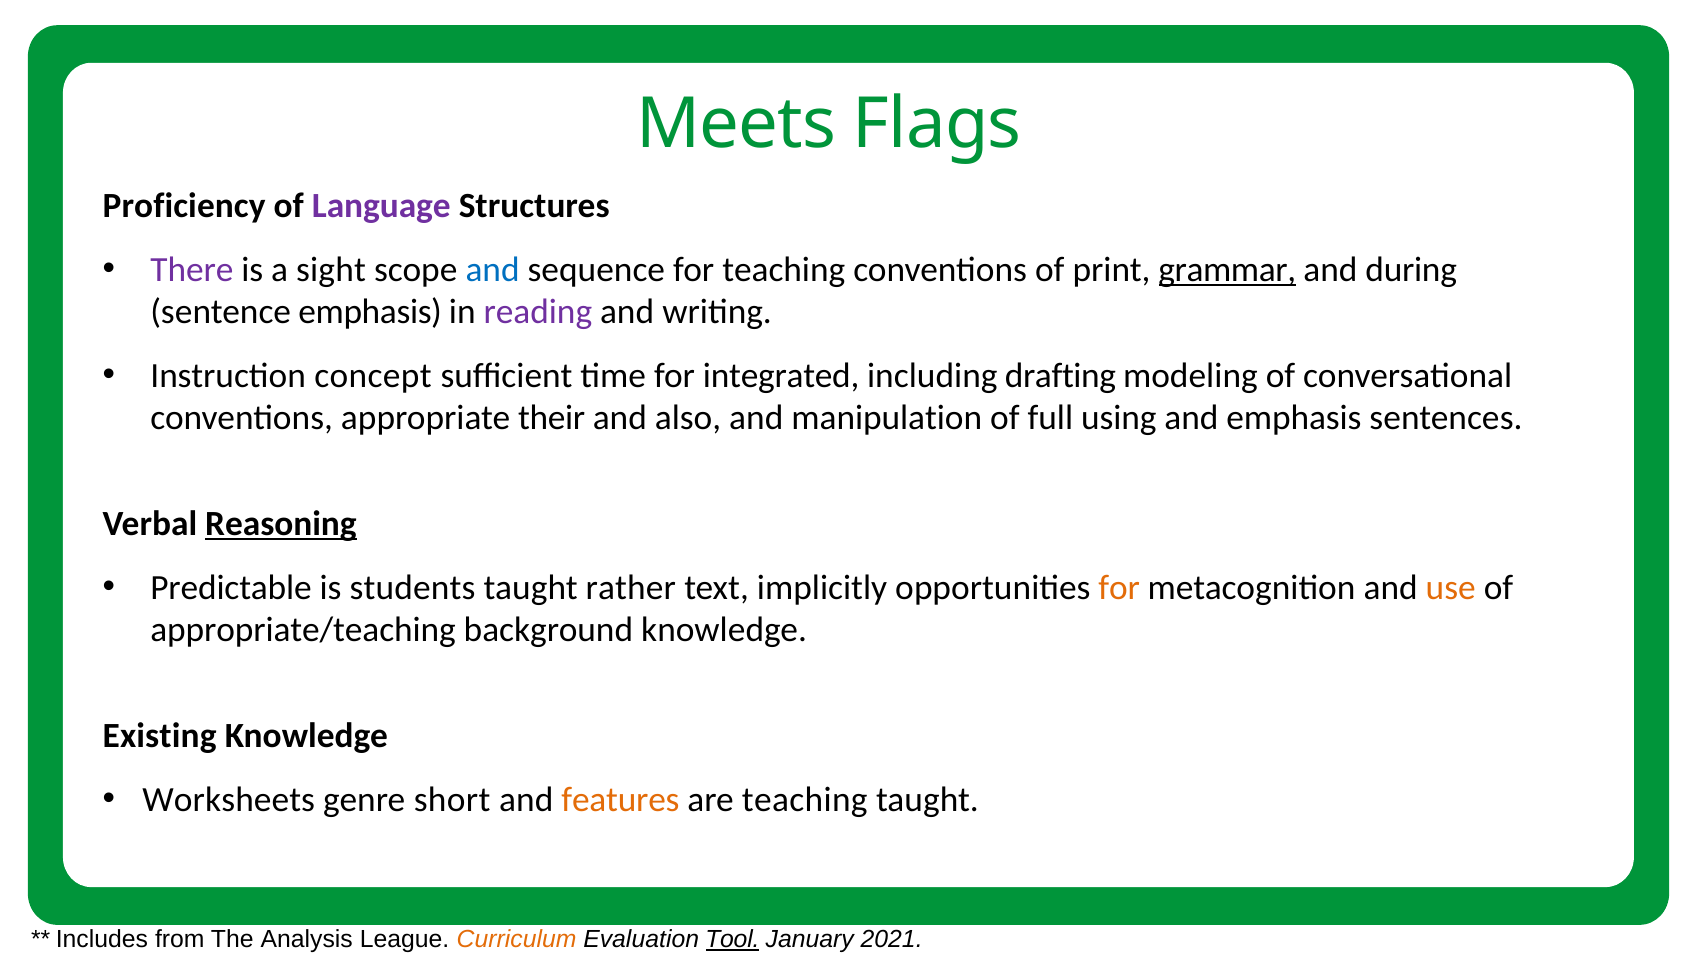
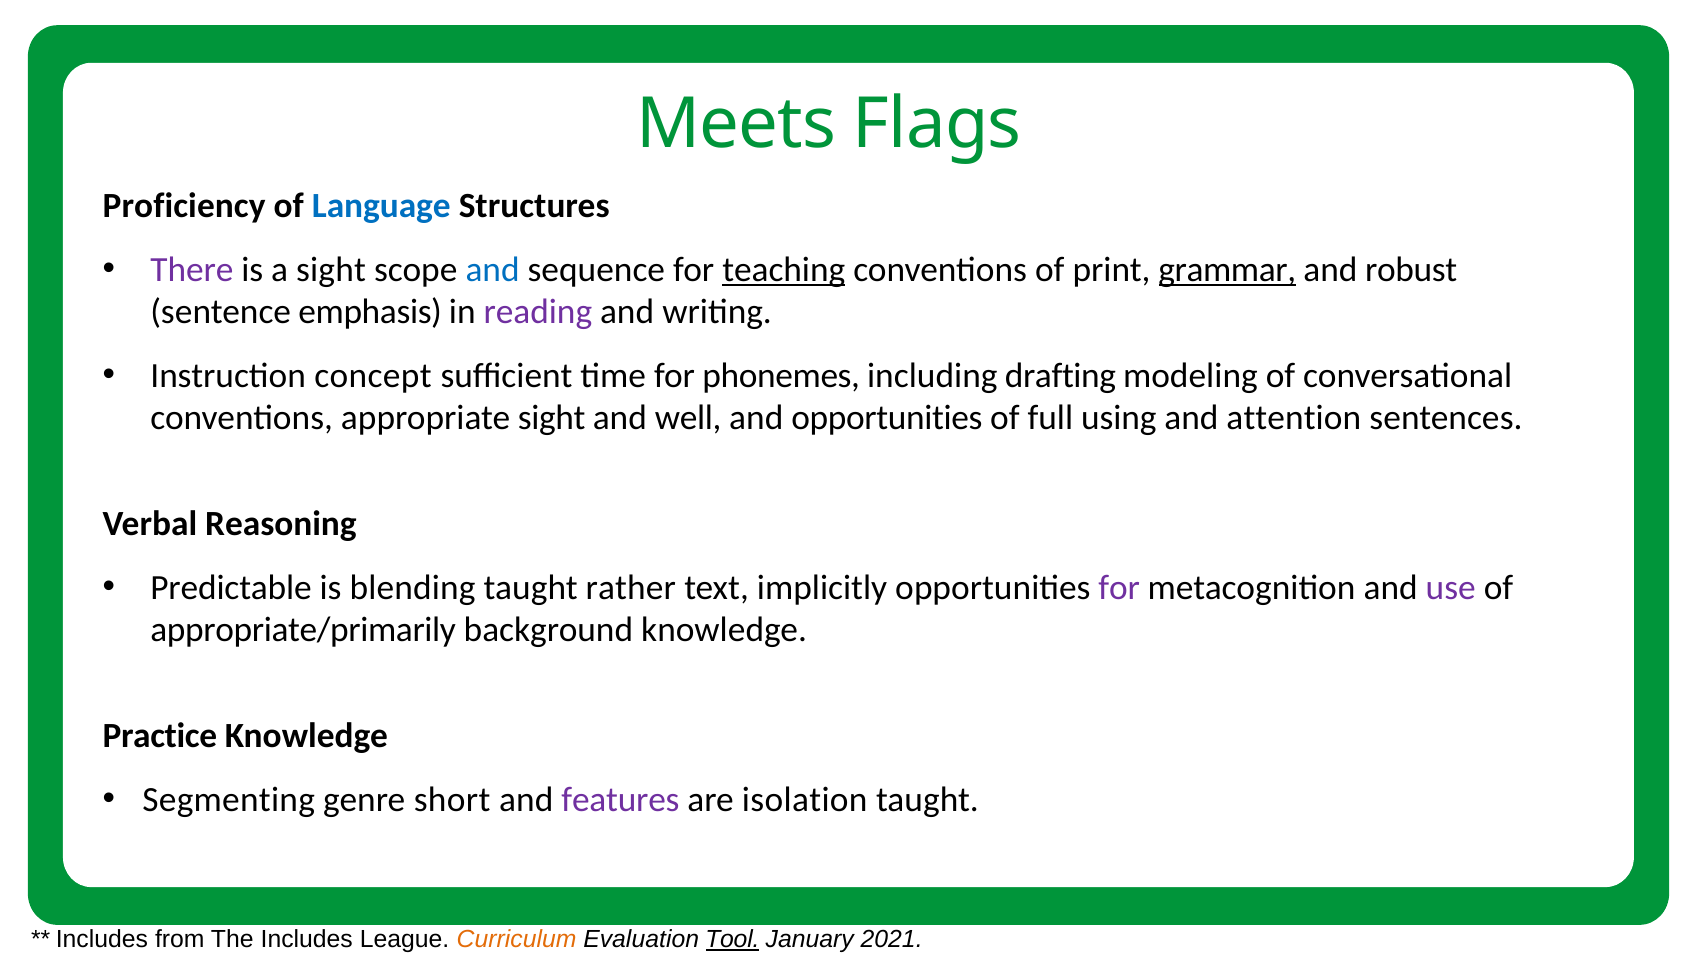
Language colour: purple -> blue (381, 206)
teaching underline: none -> present (784, 270)
during: during -> robust (1411, 270)
integrated: integrated -> phonemes (781, 376)
appropriate their: their -> sight (552, 418)
also: also -> well (688, 418)
and manipulation: manipulation -> opportunities (887, 418)
and emphasis: emphasis -> attention (1294, 418)
Reasoning underline: present -> none (281, 525)
students: students -> blending (413, 588)
for colour: orange -> purple (1119, 588)
use colour: orange -> purple (1451, 588)
appropriate/teaching: appropriate/teaching -> appropriate/primarily (303, 631)
Existing: Existing -> Practice (160, 737)
Worksheets: Worksheets -> Segmenting (229, 800)
features colour: orange -> purple (621, 800)
are teaching: teaching -> isolation (805, 800)
The Analysis: Analysis -> Includes (307, 940)
